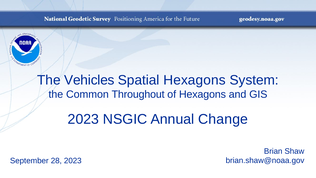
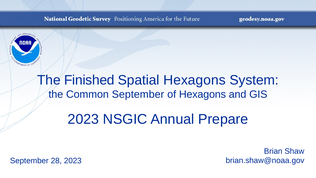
Vehicles: Vehicles -> Finished (89, 80)
Common Throughout: Throughout -> September (138, 94)
Change: Change -> Prepare (223, 119)
